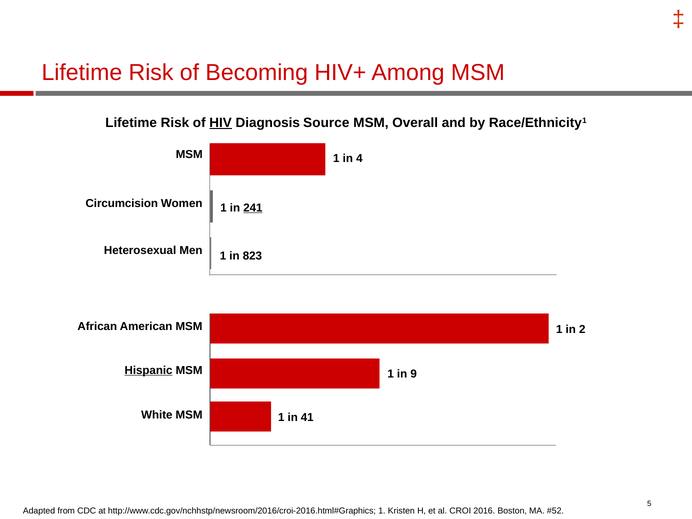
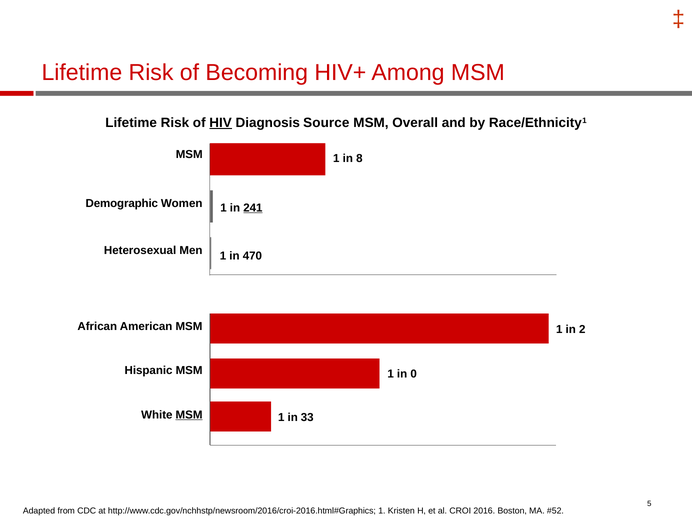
4: 4 -> 8 (359, 159)
Circumcision: Circumcision -> Demographic (122, 203)
823: 823 -> 470 (252, 256)
Hispanic underline: present -> none (149, 370)
9: 9 -> 0 (414, 374)
MSM underline: none -> present (189, 415)
41: 41 -> 33 (307, 417)
